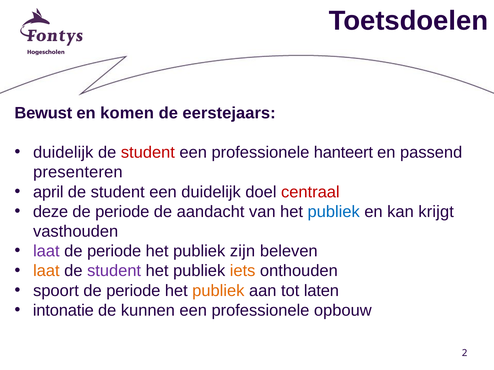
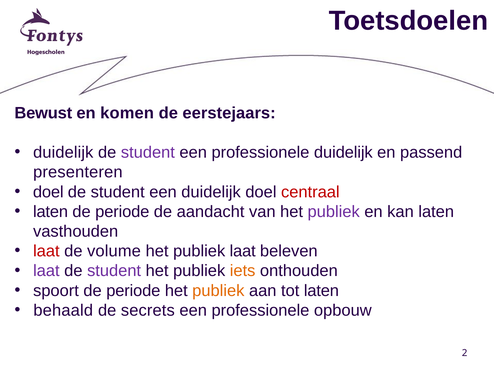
student colour: red -> purple (148, 153)
professionele hanteert: hanteert -> duidelijk (343, 153)
april: april -> doel (48, 192)
deze: deze -> laten (51, 212)
publiek colour: blue -> purple (334, 212)
kan krijgt: krijgt -> laten (436, 212)
laat colour: purple -> red (46, 251)
periode: periode -> volume (114, 251)
publiek zijn: zijn -> laat (243, 251)
laat colour: orange -> purple (46, 271)
intonatie: intonatie -> behaald (63, 311)
kunnen: kunnen -> secrets (148, 311)
